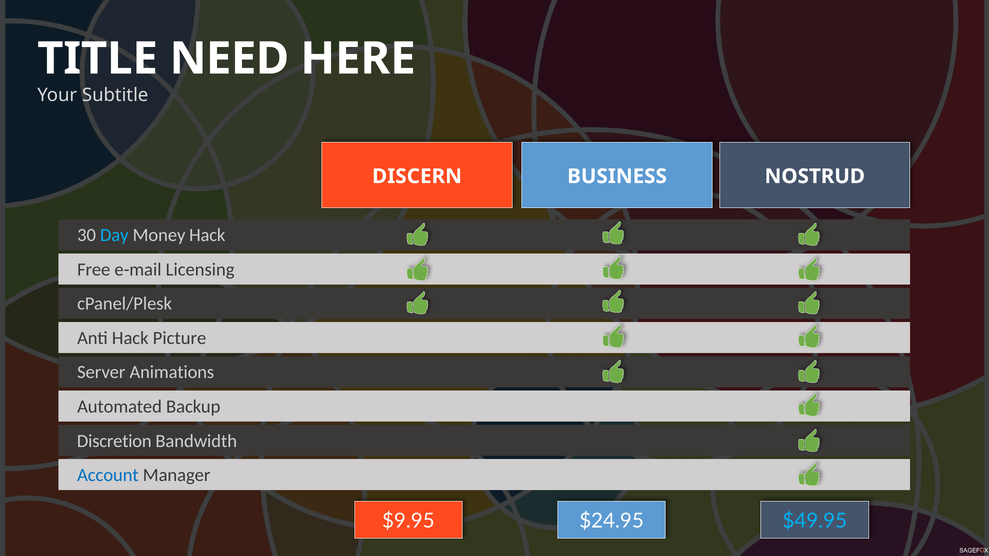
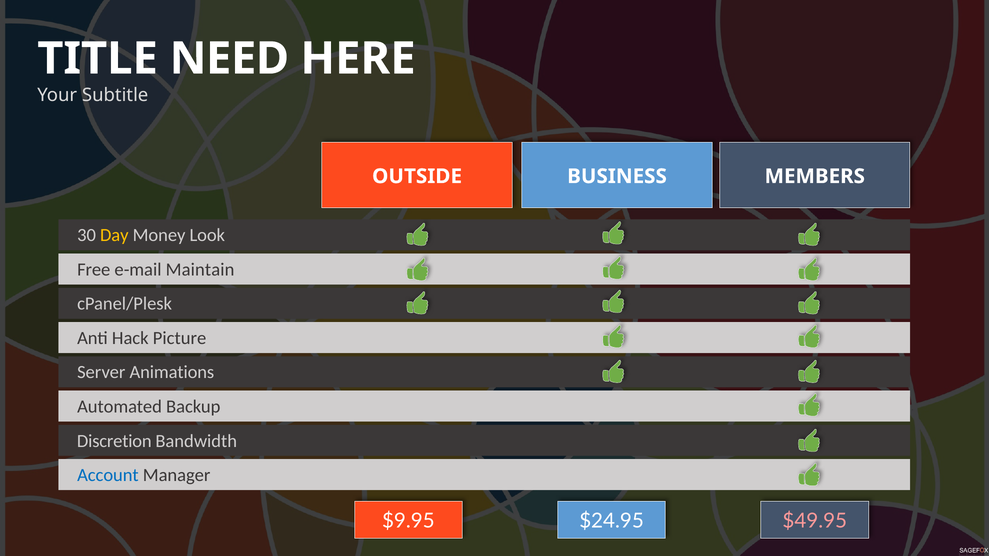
DISCERN: DISCERN -> OUTSIDE (417, 176)
NOSTRUD: NOSTRUD -> MEMBERS (815, 176)
Day colour: light blue -> yellow (114, 235)
Money Hack: Hack -> Look (207, 235)
Licensing: Licensing -> Maintain (200, 270)
$49.95 colour: light blue -> pink (815, 521)
